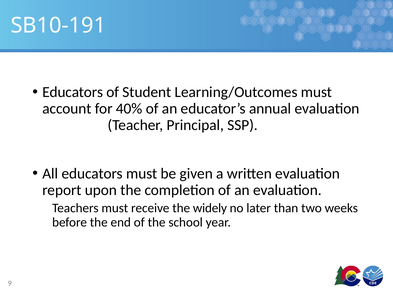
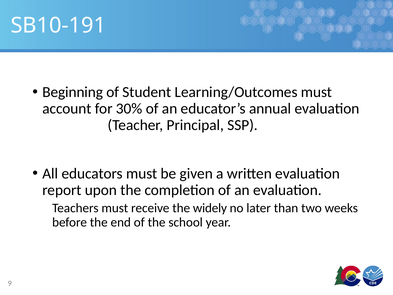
Educators: Educators -> Beginning (73, 92)
40%: 40% -> 30% (129, 109)
